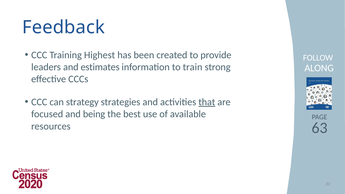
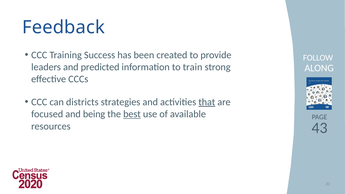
Highest: Highest -> Success (100, 55)
estimates: estimates -> predicted (100, 67)
strategy: strategy -> districts (82, 102)
best underline: none -> present (132, 114)
63: 63 -> 43 (320, 128)
